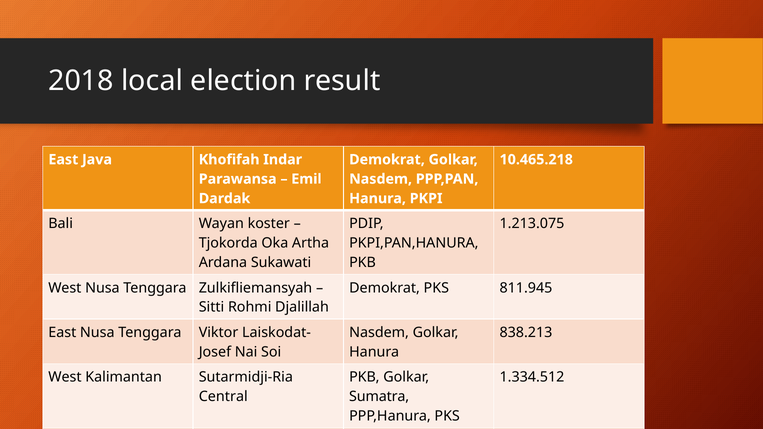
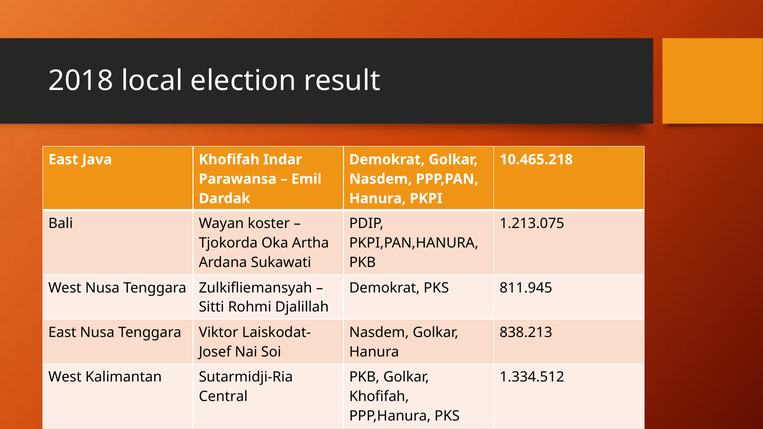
Sumatra: Sumatra -> Khofifah (379, 397)
